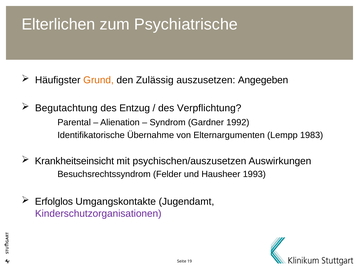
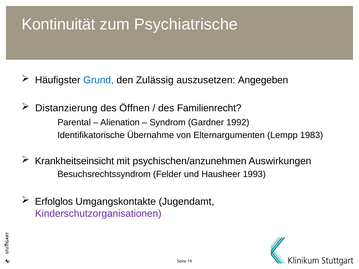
Elterlichen: Elterlichen -> Kontinuität (58, 24)
Grund colour: orange -> blue (98, 80)
Begutachtung: Begutachtung -> Distanzierung (66, 108)
Entzug: Entzug -> Öffnen (135, 108)
Verpflichtung: Verpflichtung -> Familienrecht (209, 108)
psychischen/auszusetzen: psychischen/auszusetzen -> psychischen/anzunehmen (190, 161)
